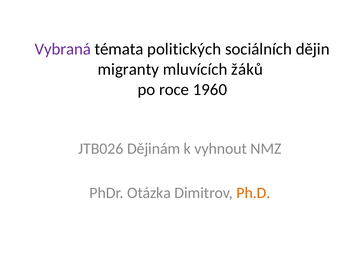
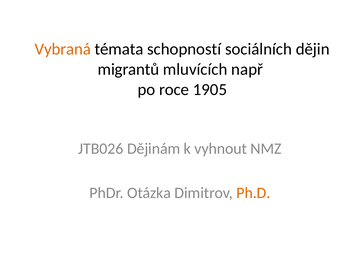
Vybraná colour: purple -> orange (63, 49)
politických: politických -> schopností (184, 49)
migranty: migranty -> migrantů (128, 70)
žáků: žáků -> např (247, 70)
1960: 1960 -> 1905 (210, 90)
